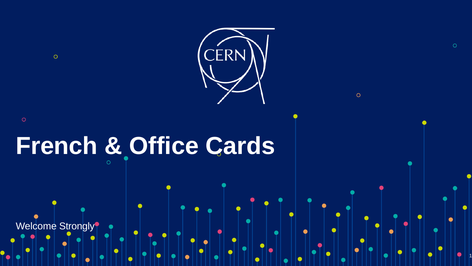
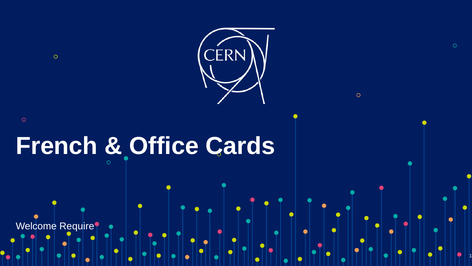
Strongly: Strongly -> Require (77, 226)
